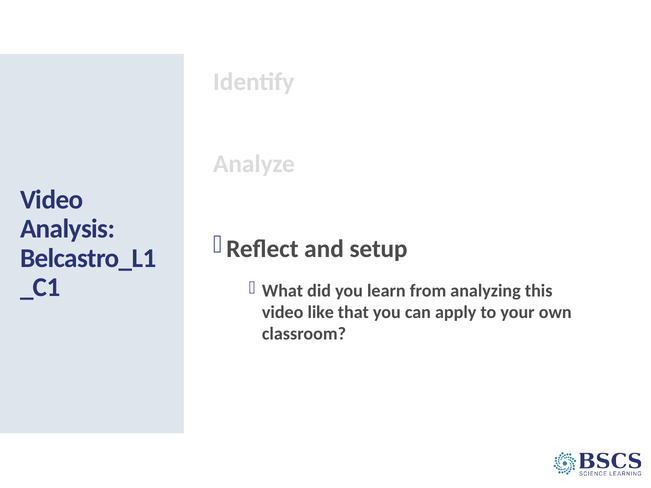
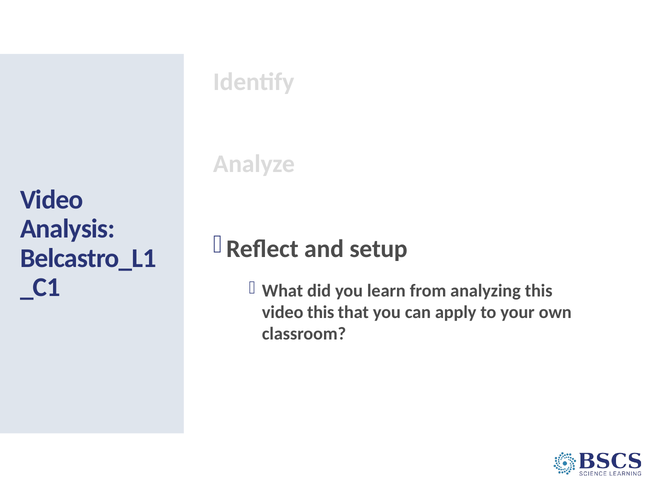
video like: like -> this (321, 312)
